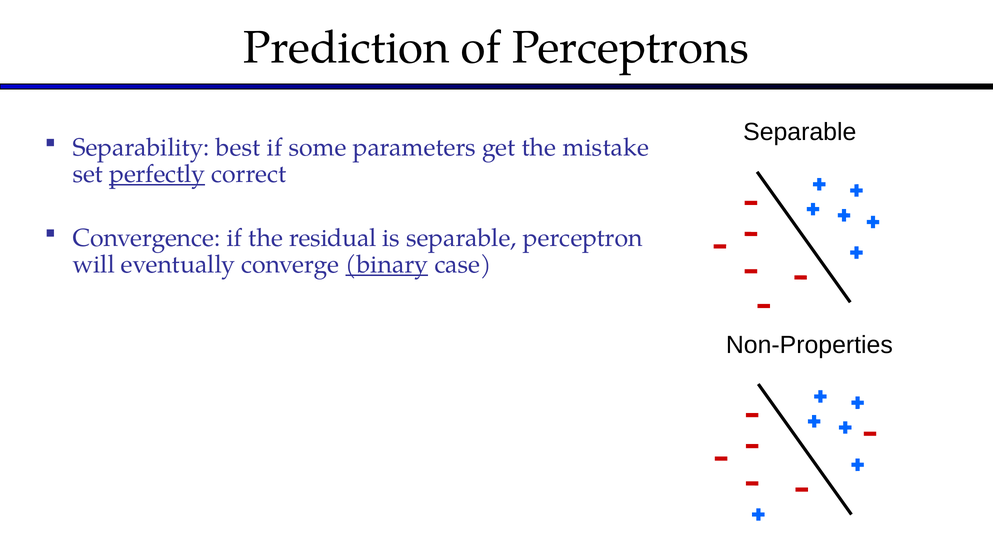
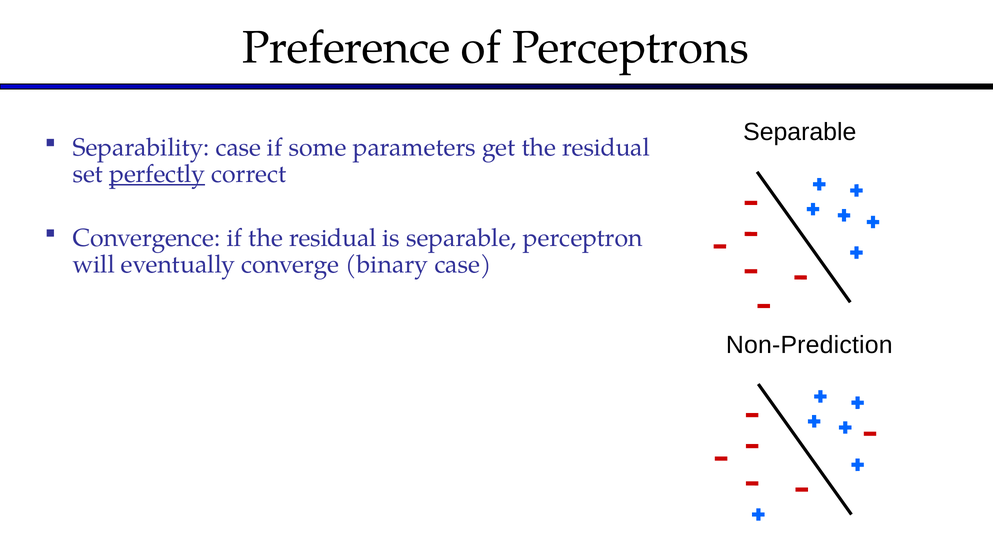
Prediction: Prediction -> Preference (347, 48)
Separability best: best -> case (238, 147)
get the mistake: mistake -> residual (606, 147)
binary underline: present -> none (387, 264)
Non-Properties: Non-Properties -> Non-Prediction (809, 345)
